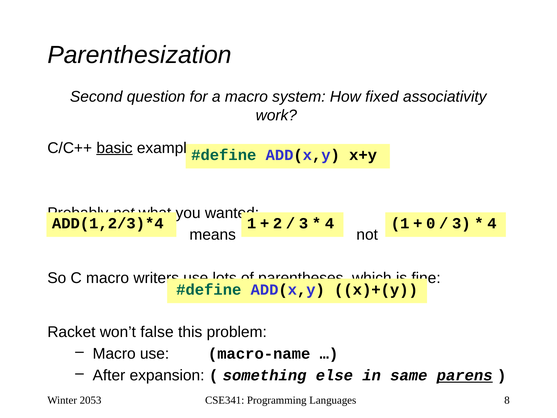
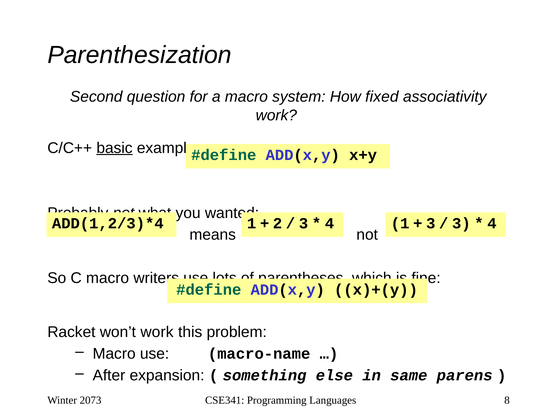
0: 0 -> 3 (431, 223)
won’t false: false -> work (157, 332)
parens underline: present -> none (465, 375)
2053: 2053 -> 2073 (91, 400)
